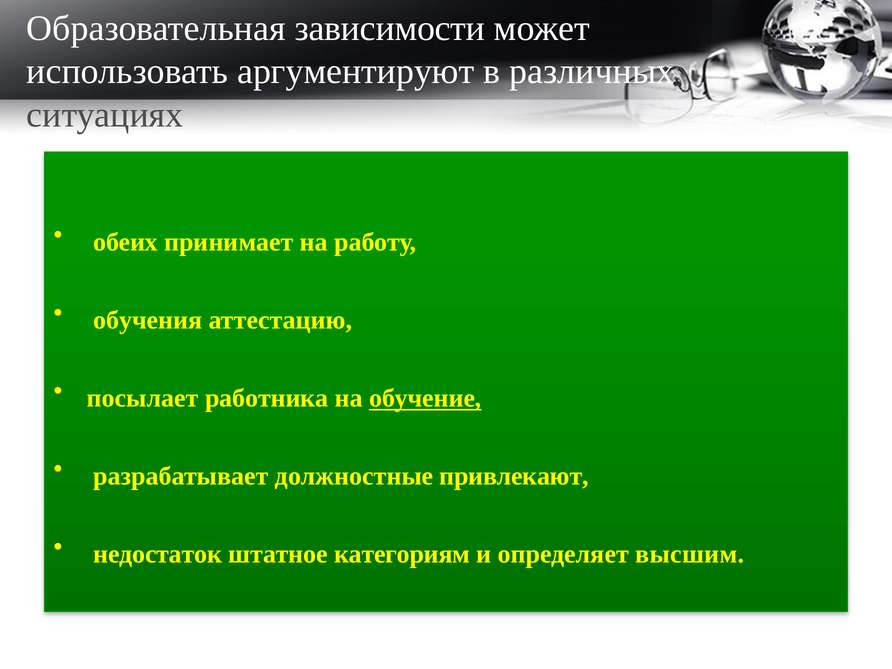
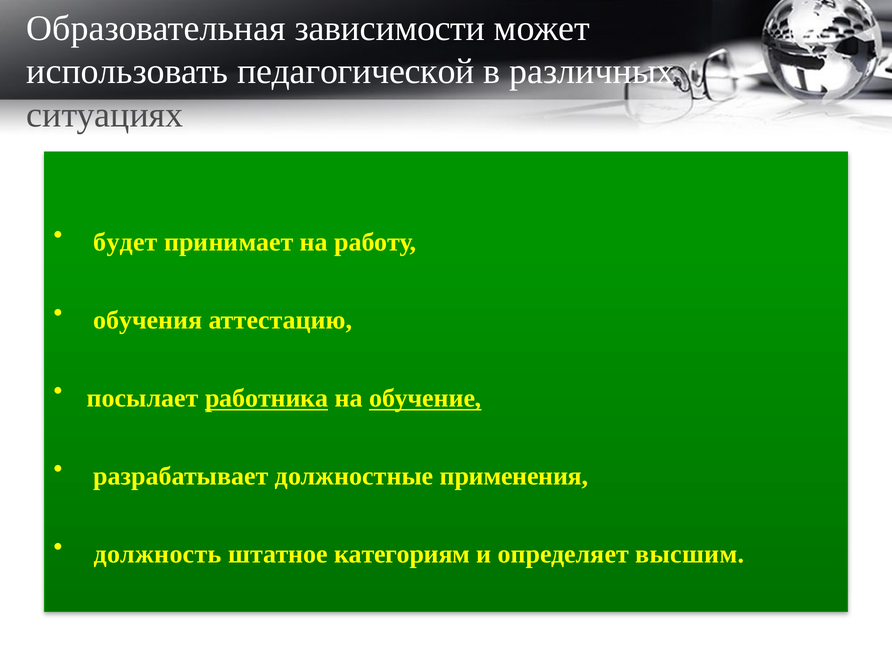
аргументируют: аргументируют -> педагогической (356, 72)
обеих: обеих -> будет (125, 242)
работника underline: none -> present (267, 398)
привлекают: привлекают -> применения (514, 476)
недостаток: недостаток -> должность (157, 554)
